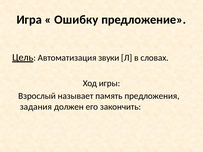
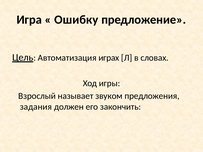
звуки: звуки -> играх (109, 58)
память: память -> звуком (109, 96)
